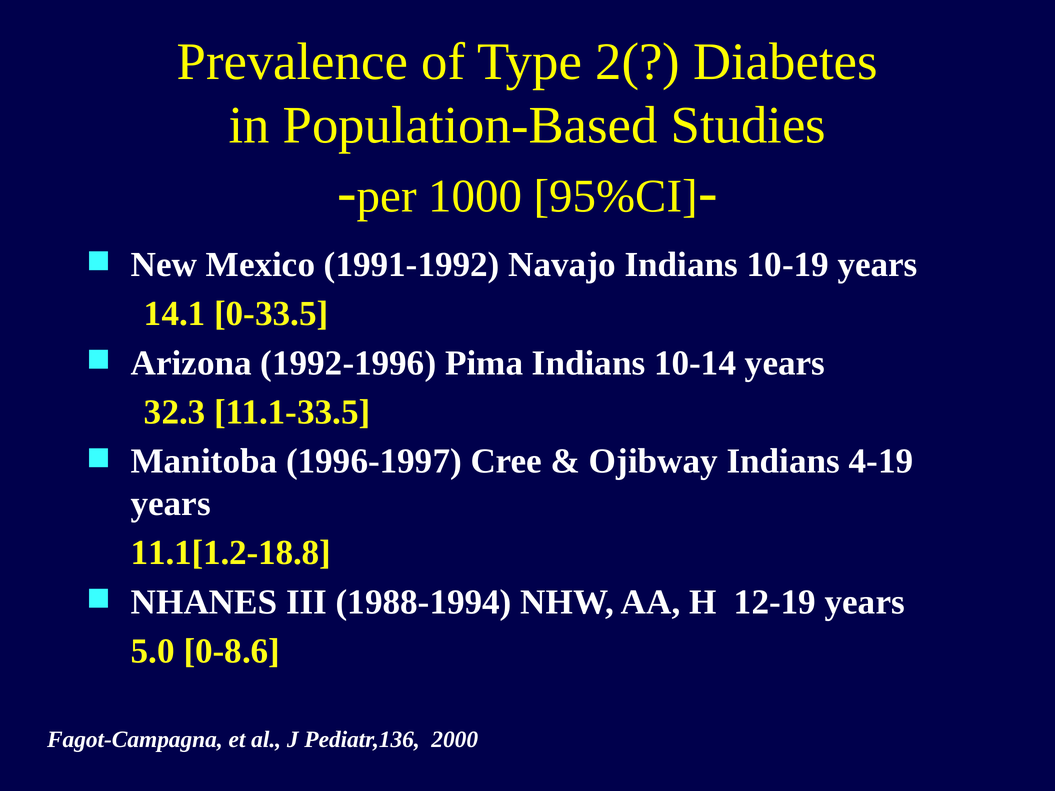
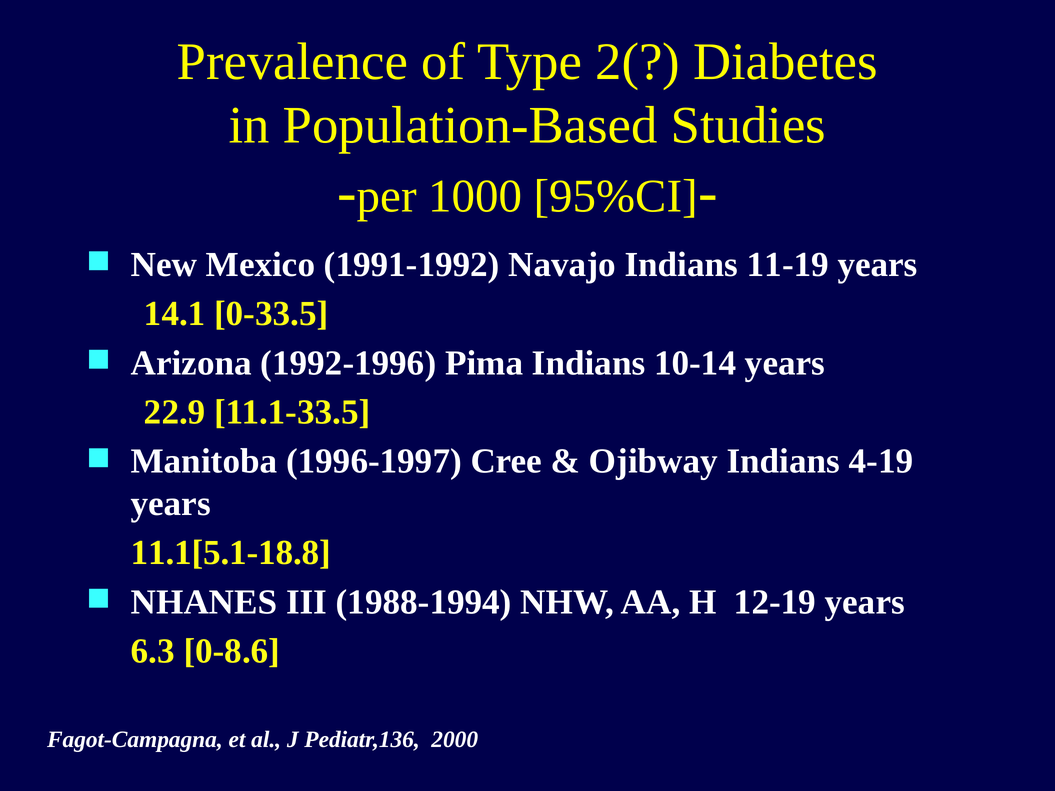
10-19: 10-19 -> 11-19 (788, 265)
32.3: 32.3 -> 22.9 (175, 412)
11.1[1.2-18.8: 11.1[1.2-18.8 -> 11.1[5.1-18.8 (231, 553)
5.0: 5.0 -> 6.3 (153, 651)
